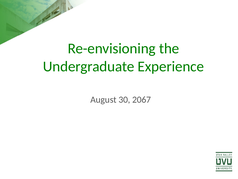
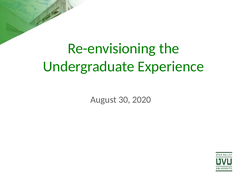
2067: 2067 -> 2020 (142, 99)
